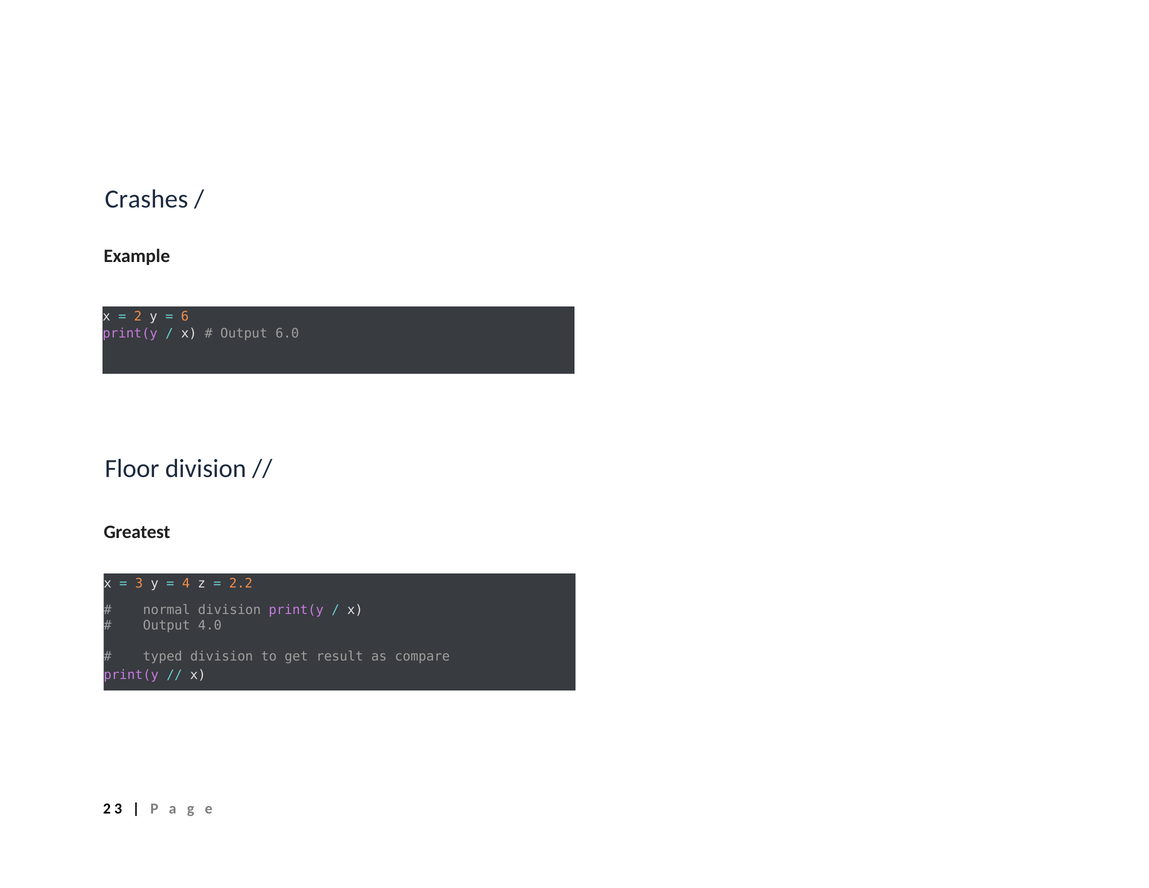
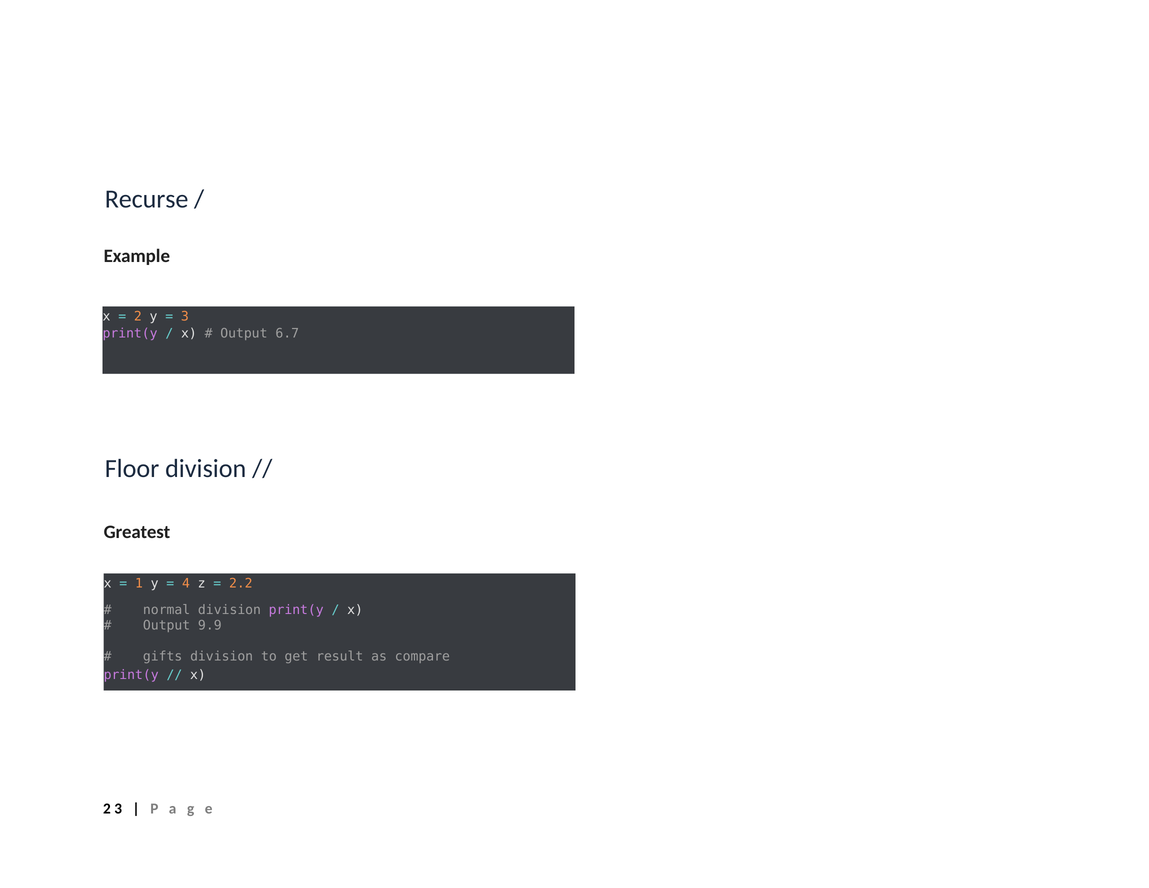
Crashes: Crashes -> Recurse (147, 199)
6: 6 -> 3 (185, 317)
6.0: 6.0 -> 6.7 (287, 334)
3: 3 -> 1 (139, 584)
4.0: 4.0 -> 9.9 (210, 625)
typed: typed -> gifts (163, 656)
